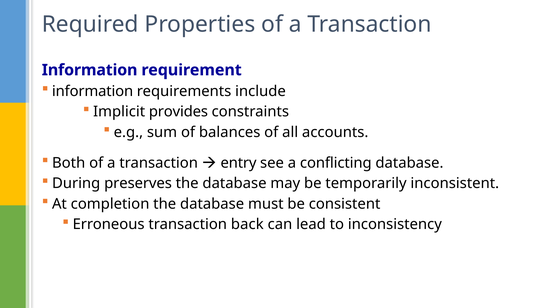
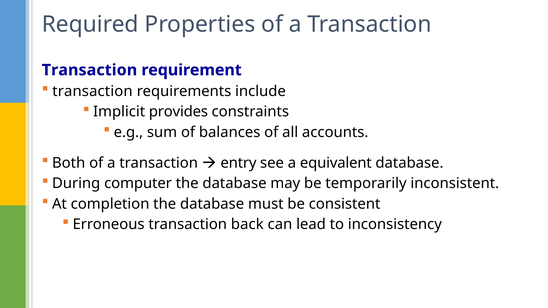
Information: Information -> Transaction (89, 70)
information: information -> transaction (92, 91)
conflicting: conflicting -> equivalent (336, 163)
preserves: preserves -> computer (138, 184)
